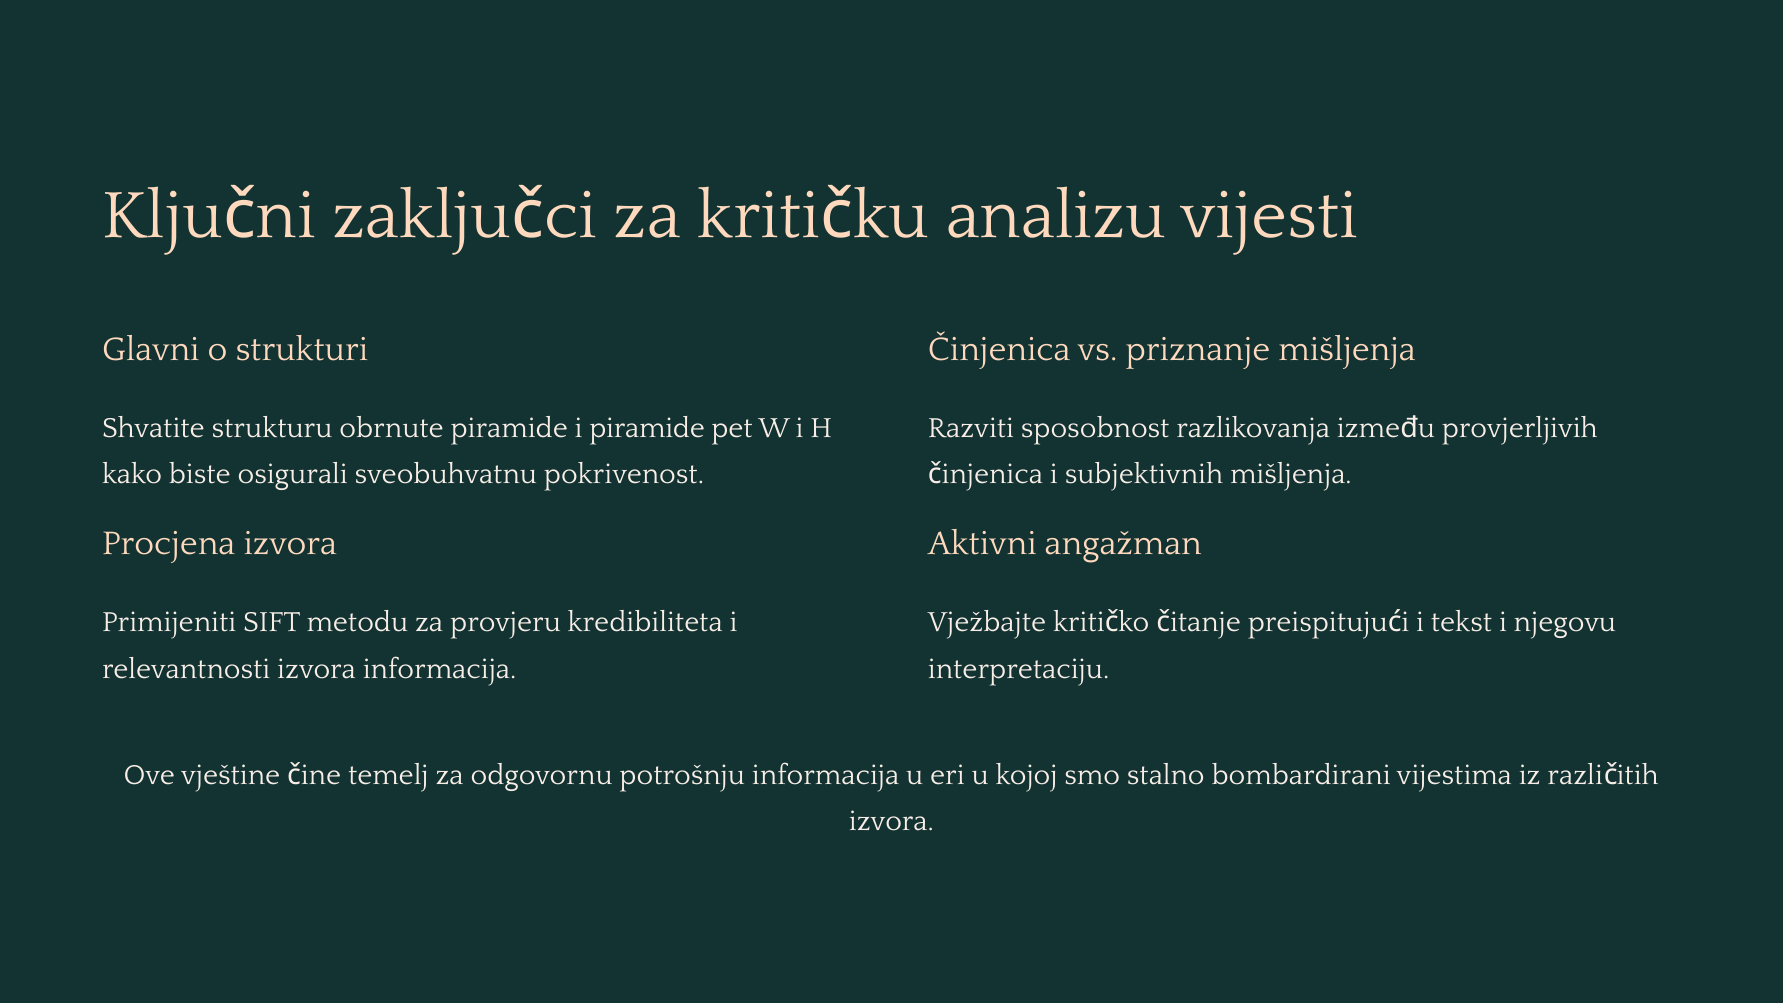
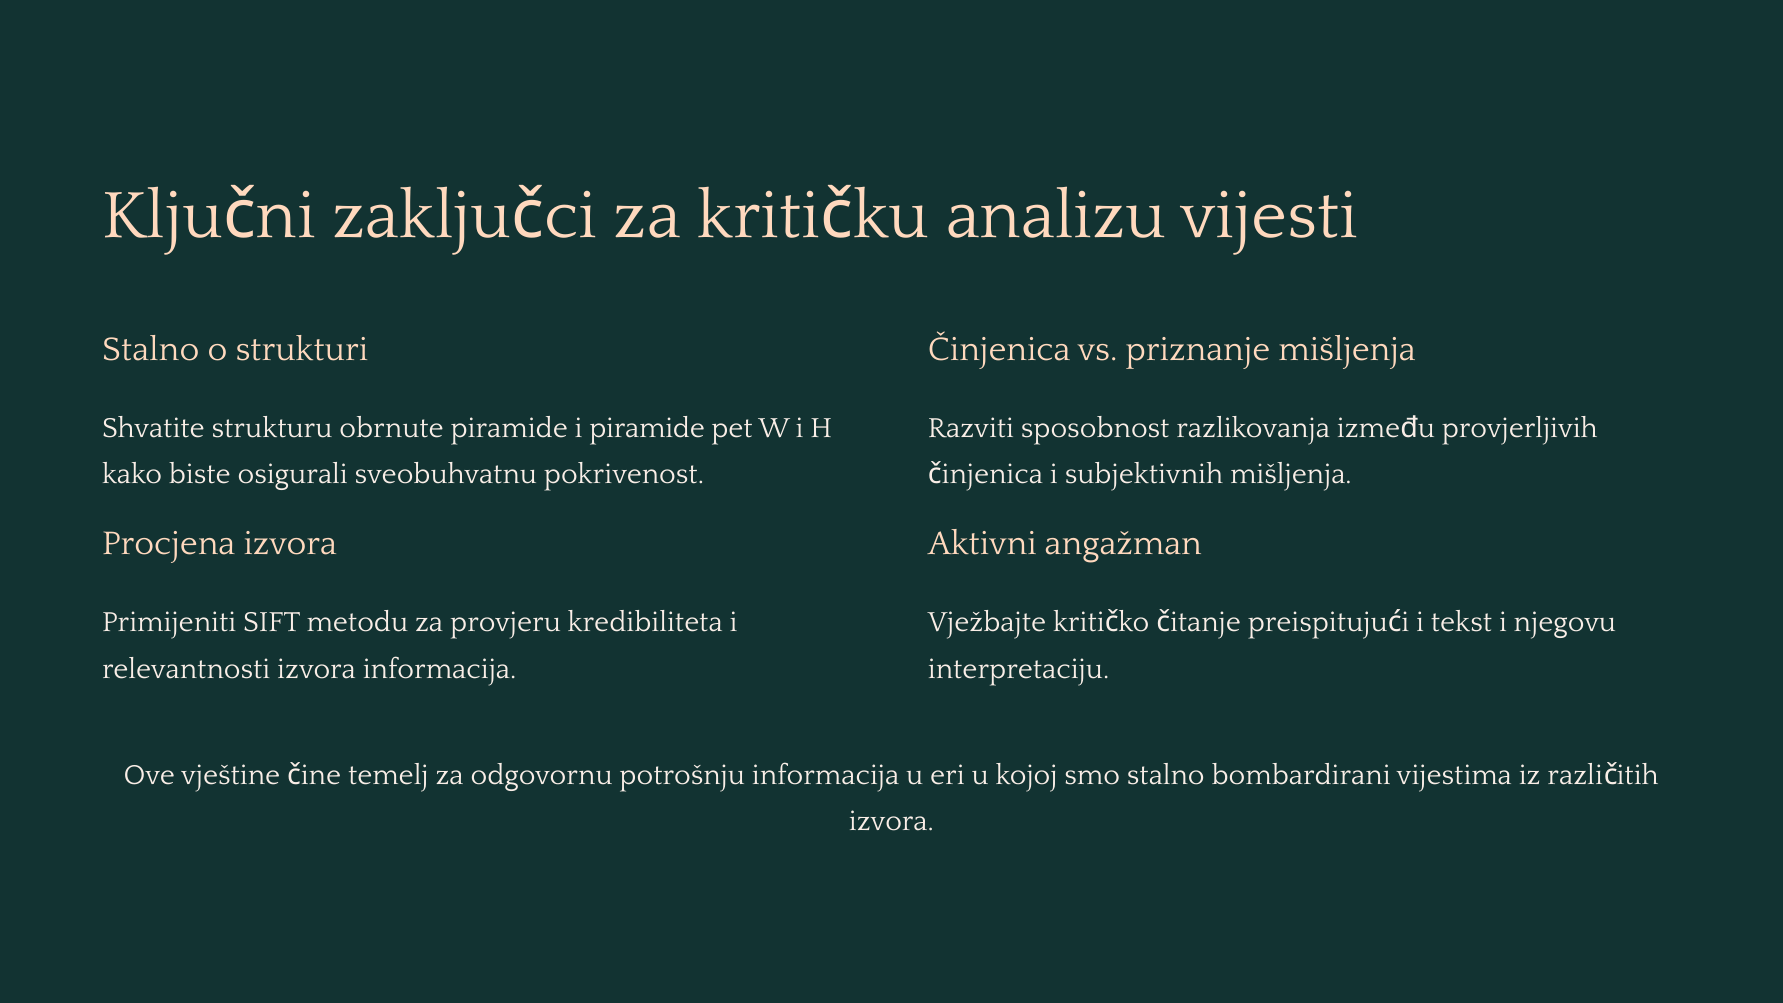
Glavni: Glavni -> Stalno (151, 349)
